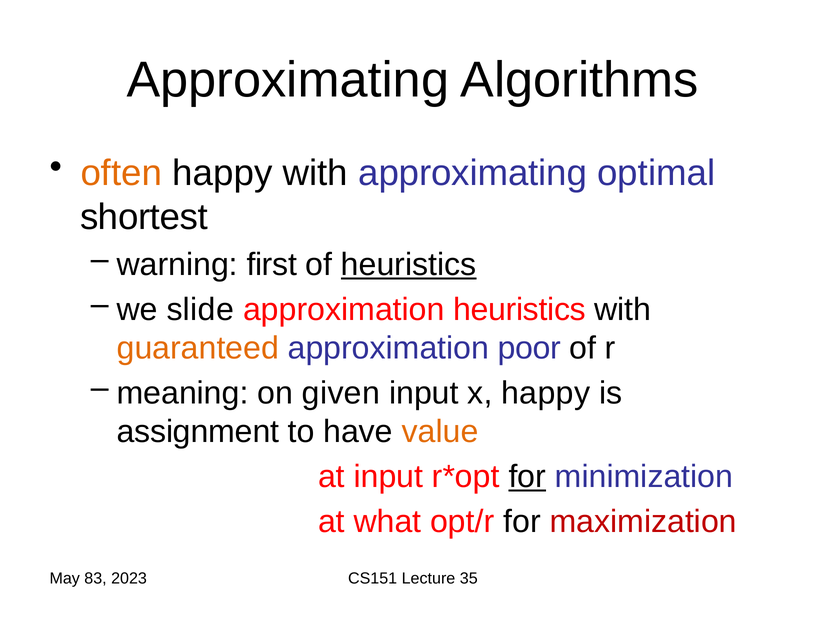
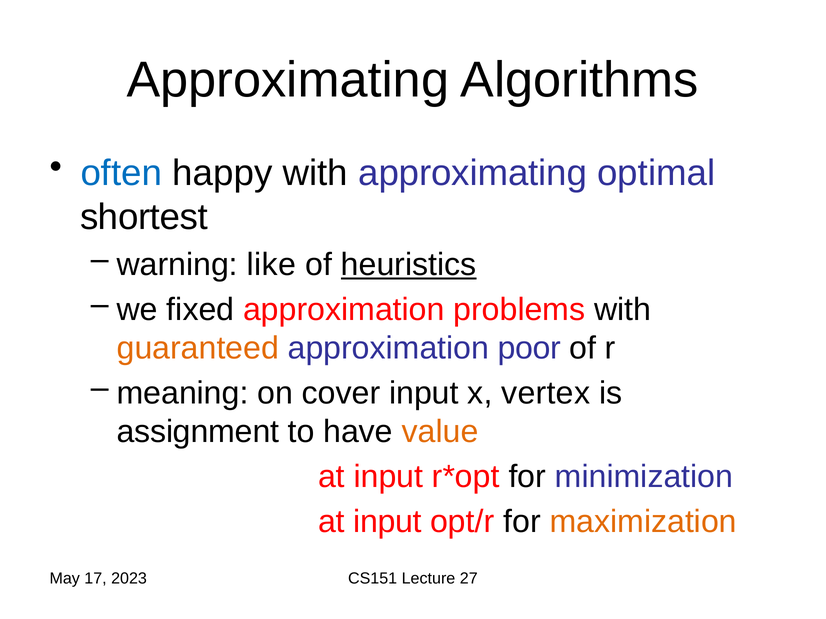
often colour: orange -> blue (121, 173)
first: first -> like (271, 265)
slide: slide -> fixed (200, 310)
approximation heuristics: heuristics -> problems (519, 310)
given: given -> cover (341, 393)
x happy: happy -> vertex (546, 393)
for underline: present -> none (527, 477)
what: what -> input (388, 522)
maximization colour: red -> orange (643, 522)
83: 83 -> 17 (96, 579)
35: 35 -> 27 (469, 579)
